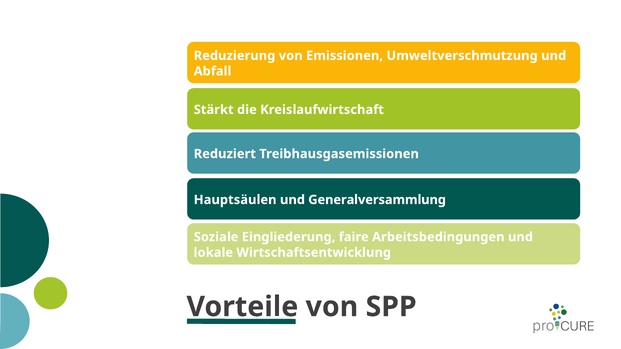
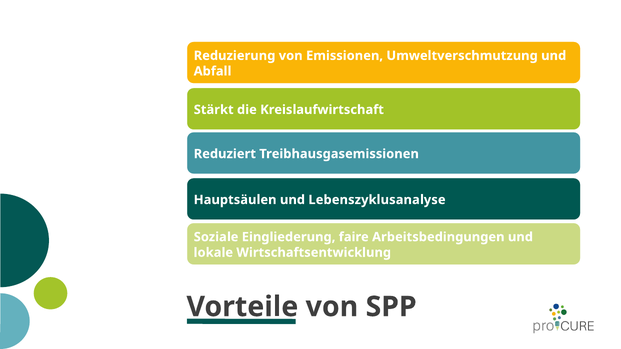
Generalversammlung: Generalversammlung -> Lebenszyklusanalyse (377, 200)
